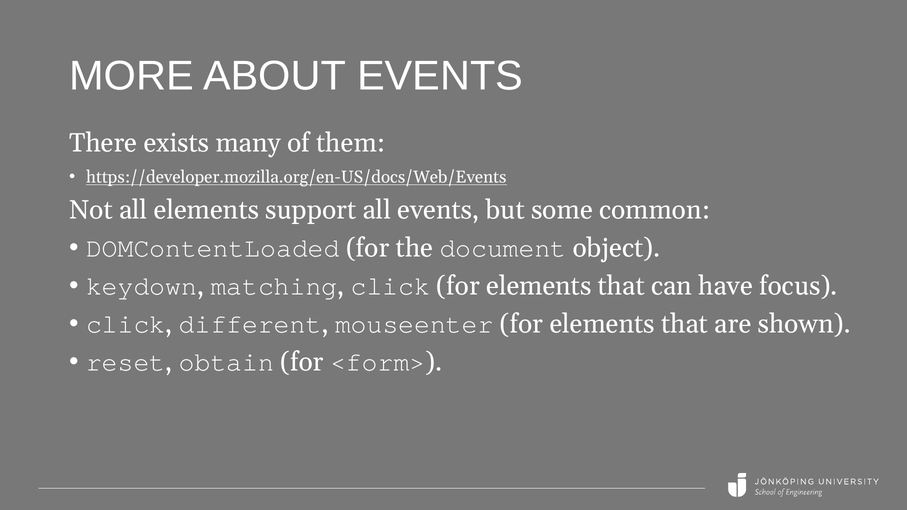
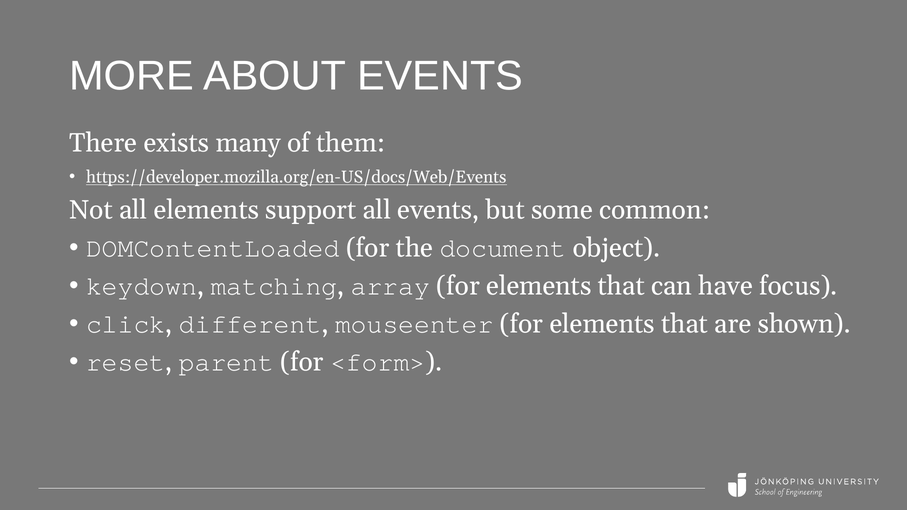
click: click -> array (390, 286)
obtain: obtain -> parent (226, 362)
